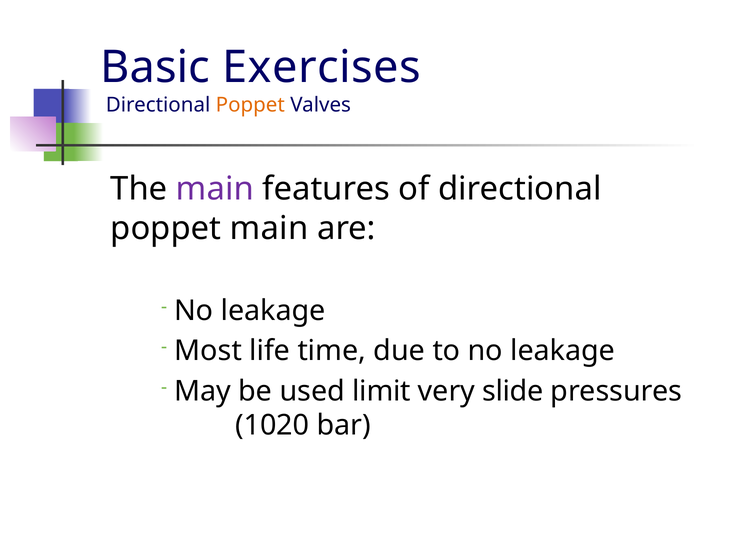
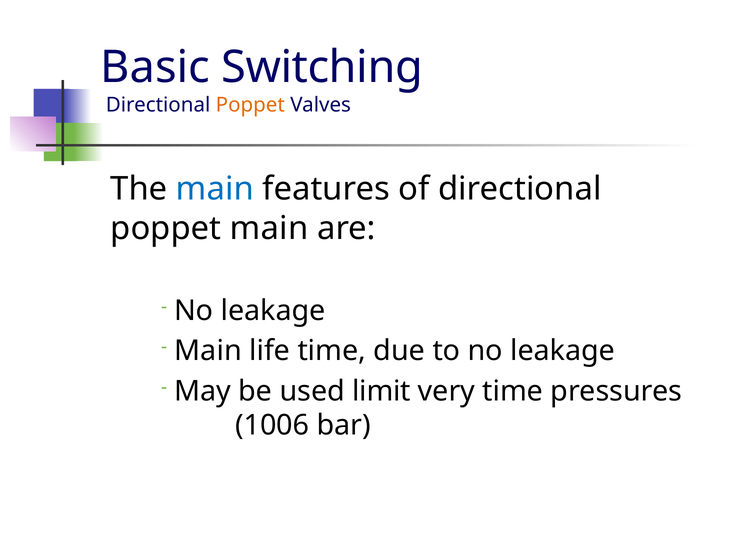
Exercises: Exercises -> Switching (322, 67)
main colour: purple -> blue (215, 189)
Most: Most -> Main (208, 351)
very slide: slide -> time (513, 391)
1020: 1020 -> 1006 (272, 426)
